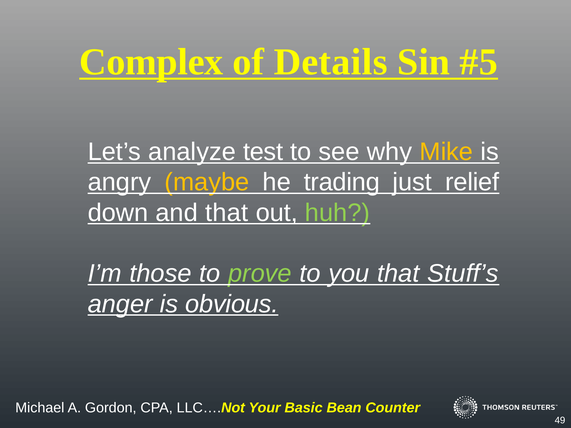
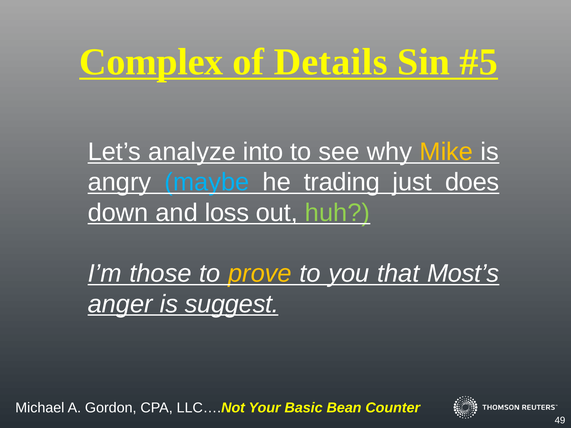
test: test -> into (263, 152)
maybe colour: yellow -> light blue (207, 182)
relief: relief -> does (472, 182)
and that: that -> loss (227, 213)
prove colour: light green -> yellow (260, 274)
Stuff’s: Stuff’s -> Most’s (463, 274)
obvious: obvious -> suggest (232, 304)
